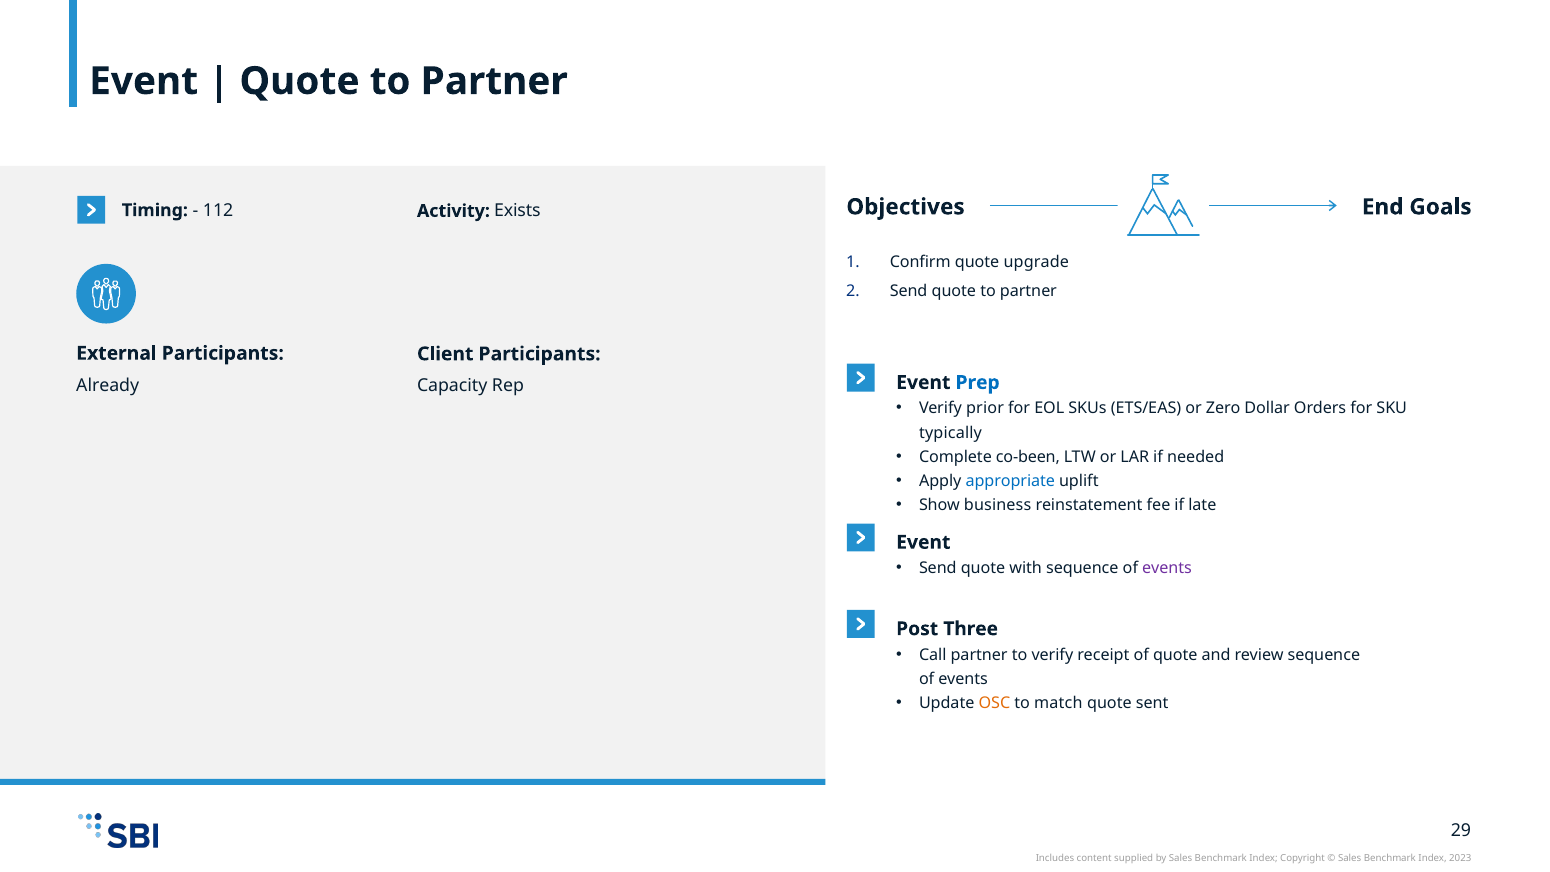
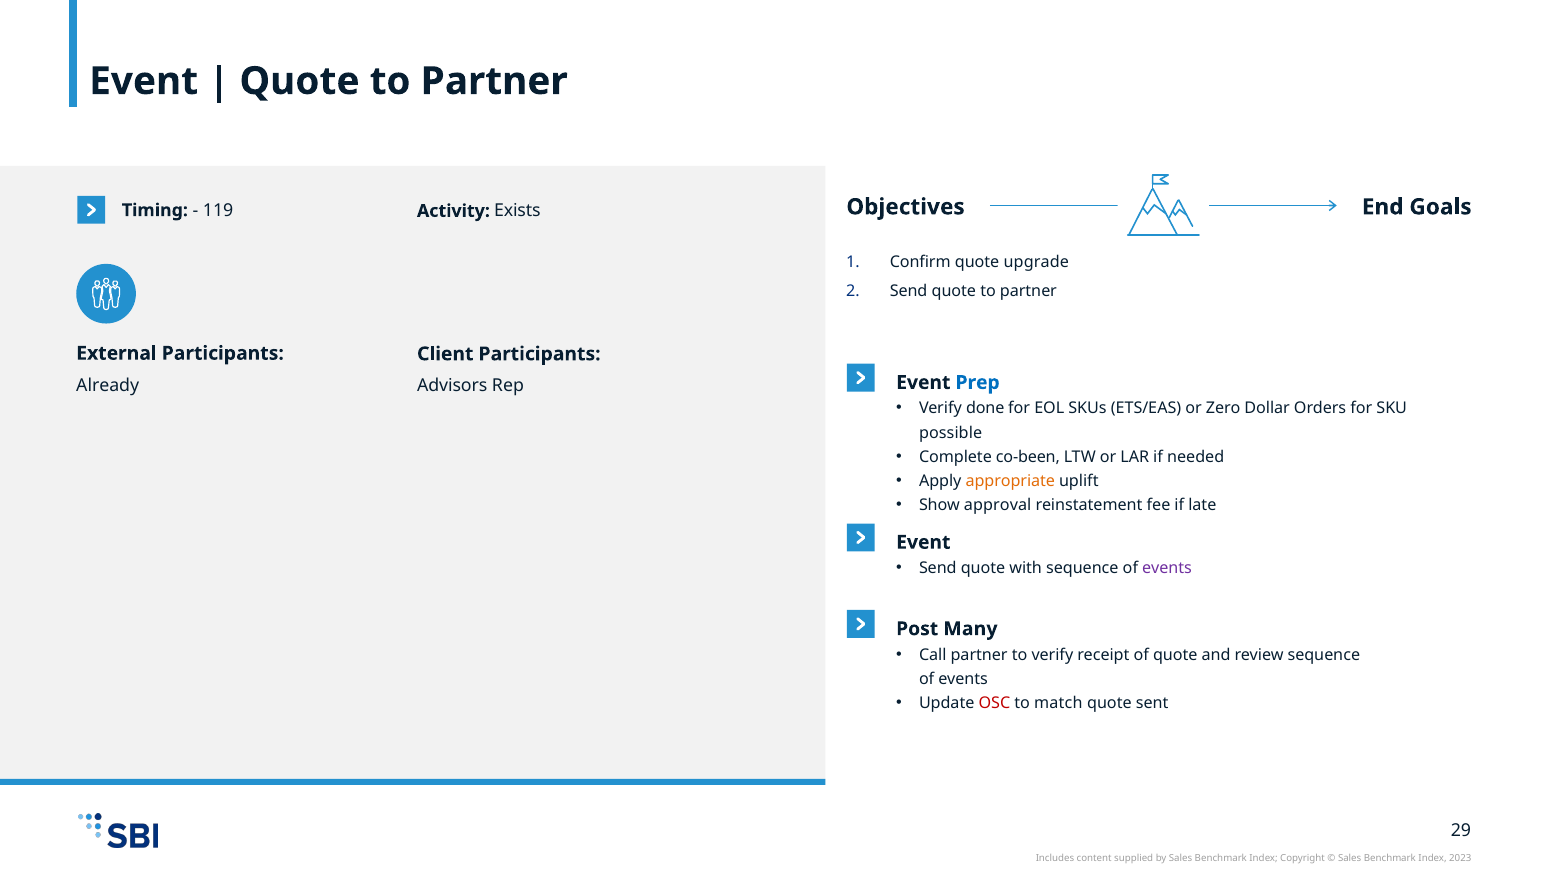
112: 112 -> 119 (218, 210)
Capacity: Capacity -> Advisors (452, 386)
prior: prior -> done (985, 408)
typically: typically -> possible (951, 433)
appropriate colour: blue -> orange (1010, 481)
business: business -> approval (998, 505)
Three: Three -> Many (970, 629)
OSC colour: orange -> red (994, 703)
